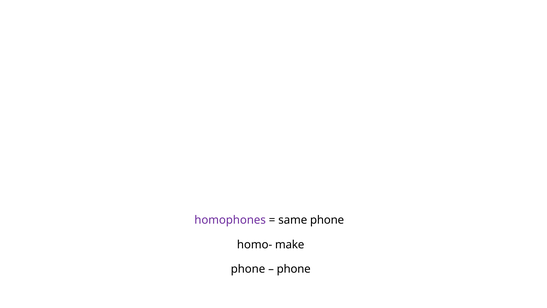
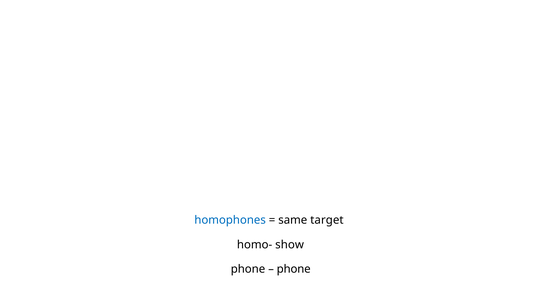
homophones colour: purple -> blue (230, 220)
same phone: phone -> target (327, 220)
make: make -> show (290, 244)
